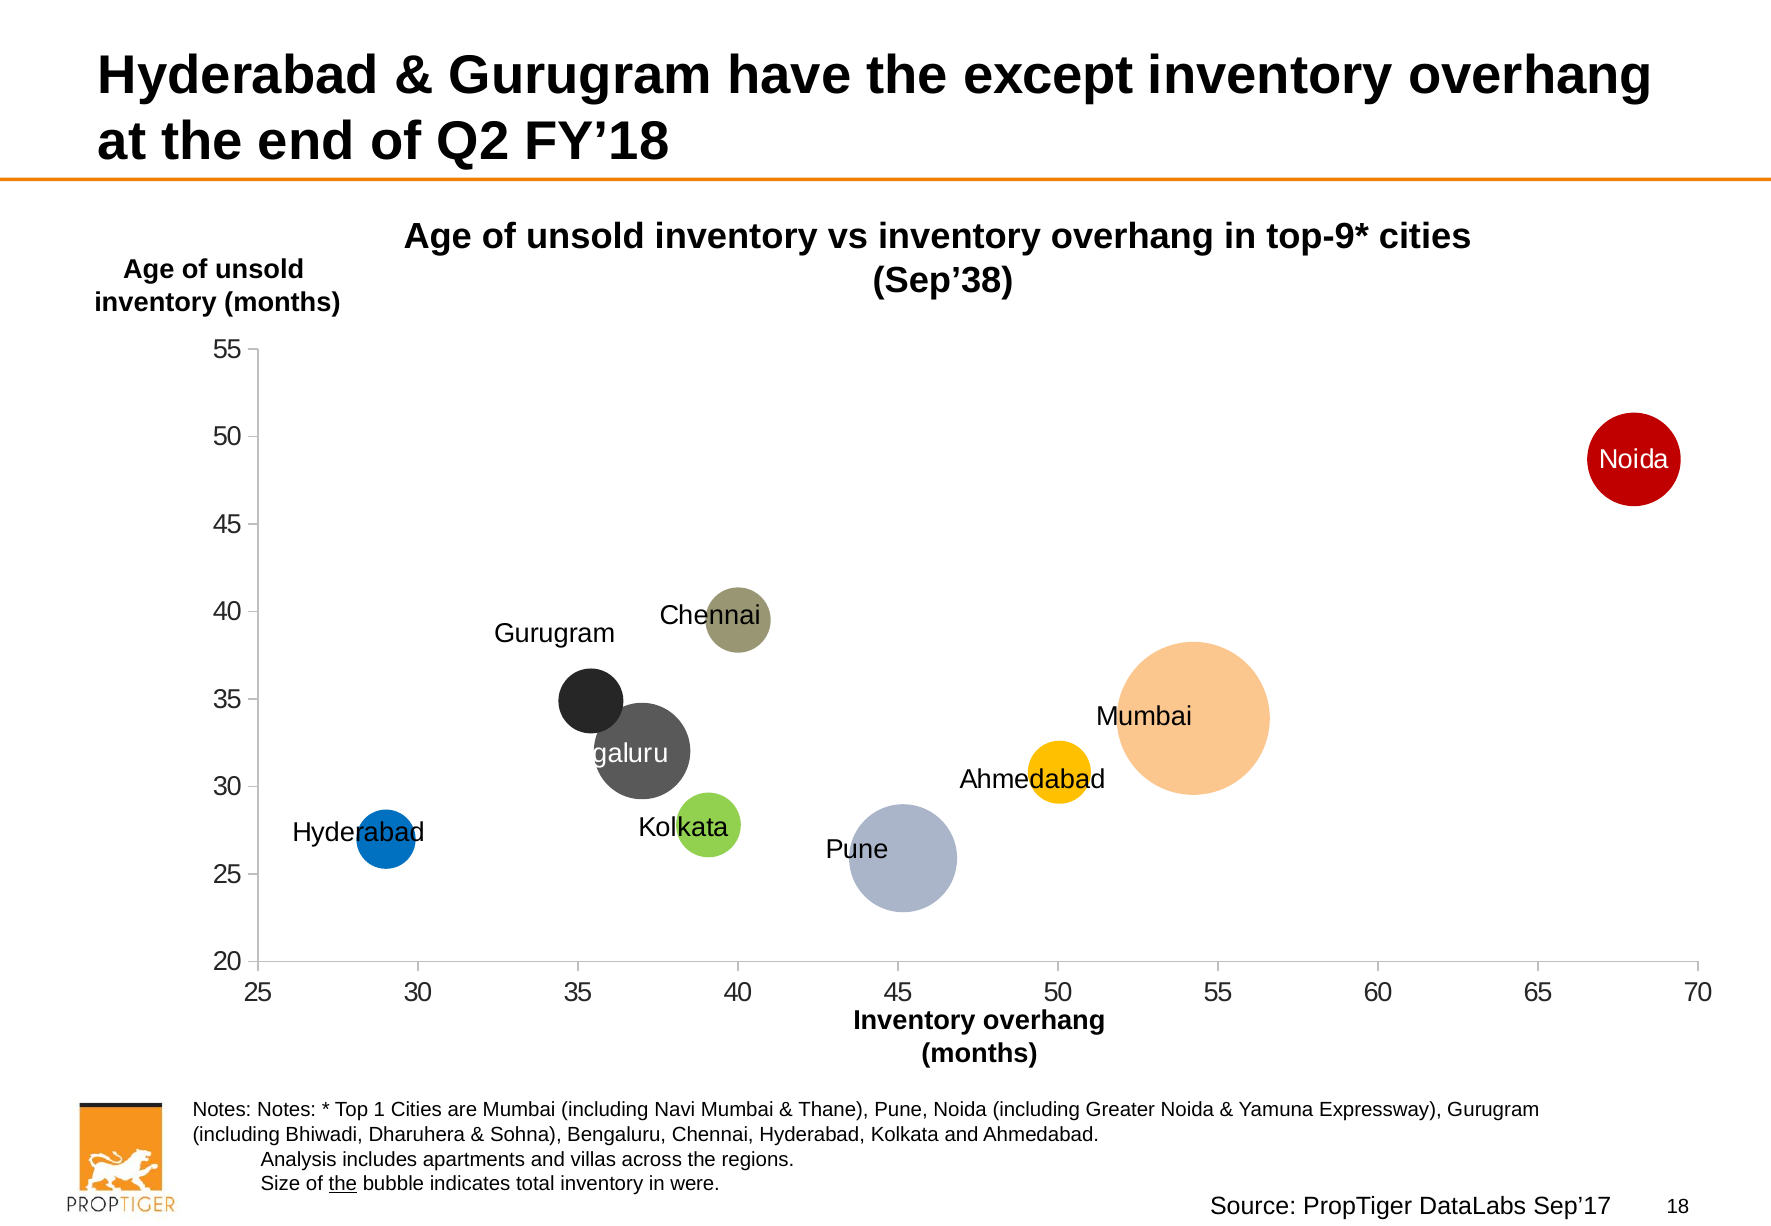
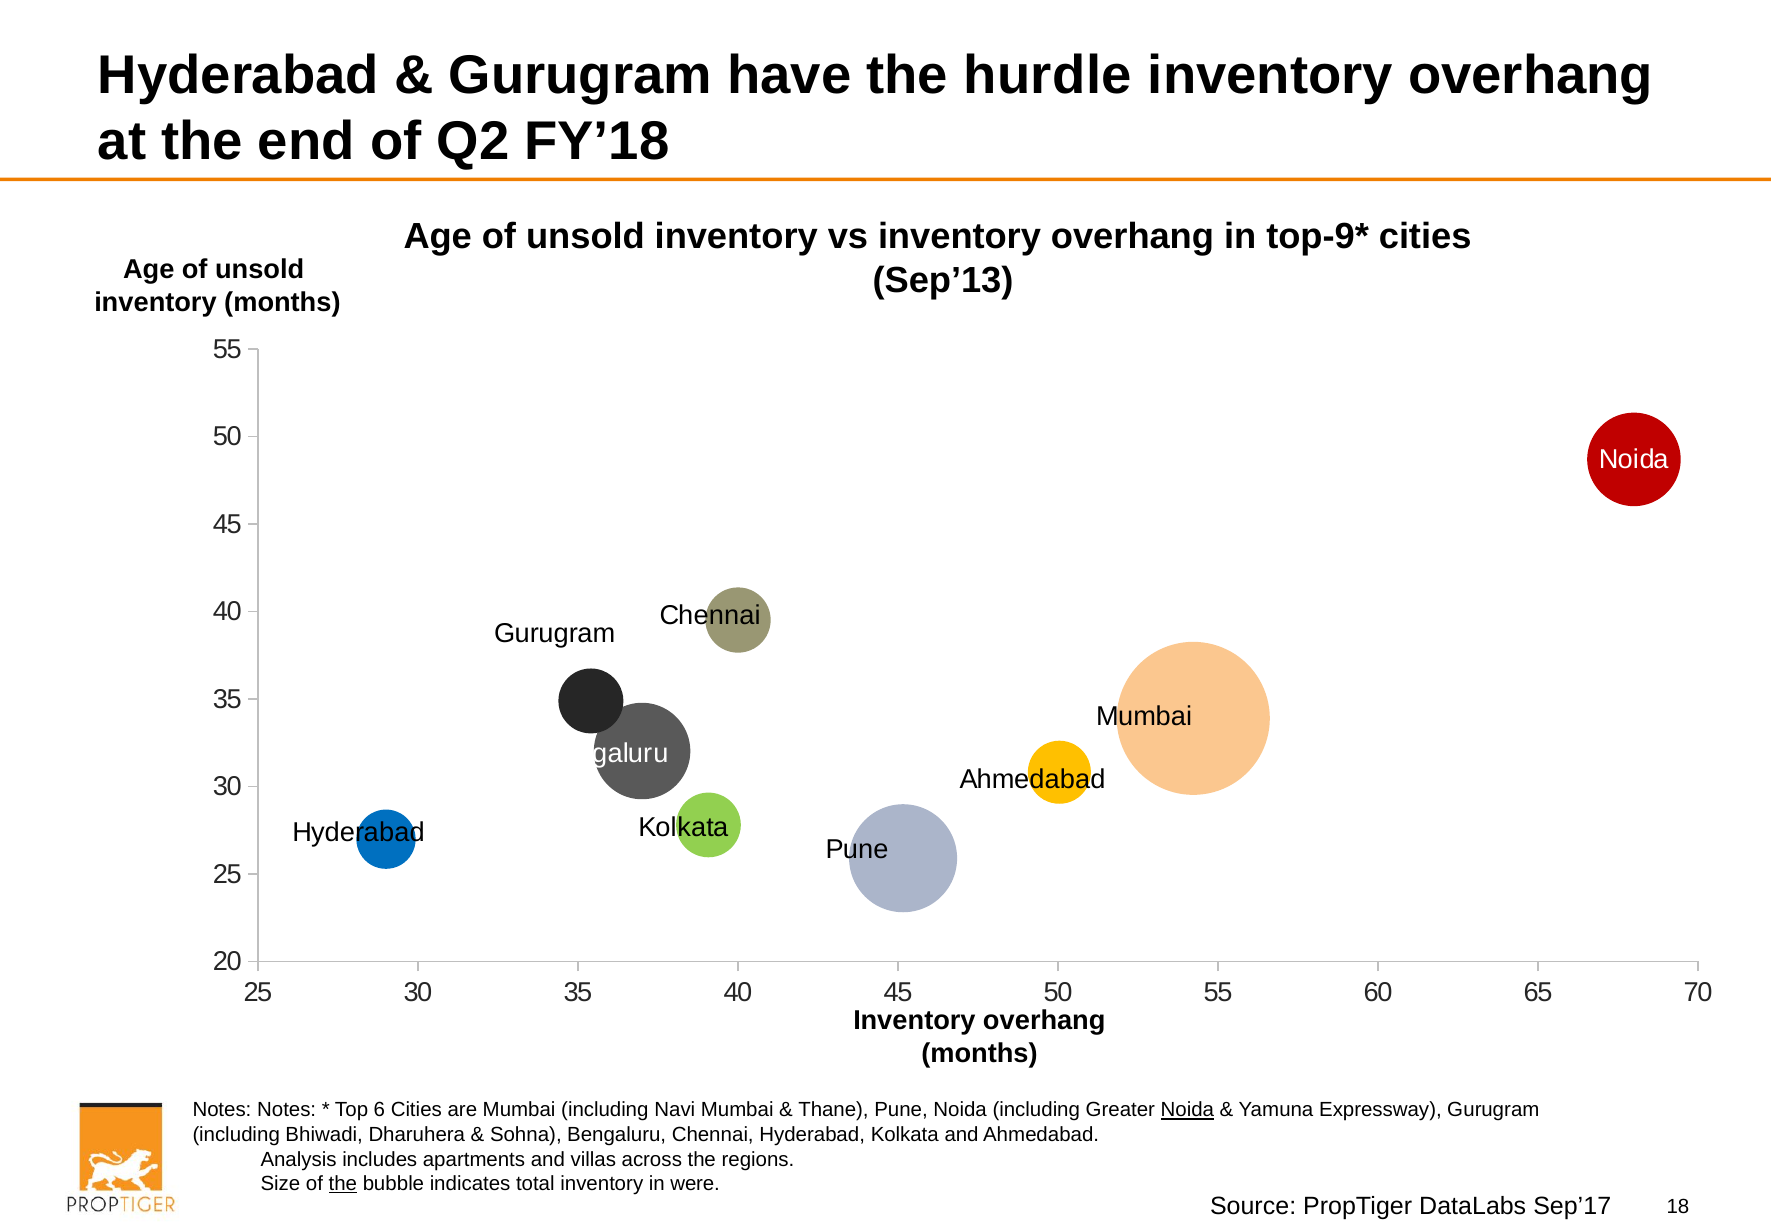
except: except -> hurdle (1048, 76)
Sep’38: Sep’38 -> Sep’13 (943, 280)
1: 1 -> 6 (379, 1110)
Noida underline: none -> present (1187, 1110)
